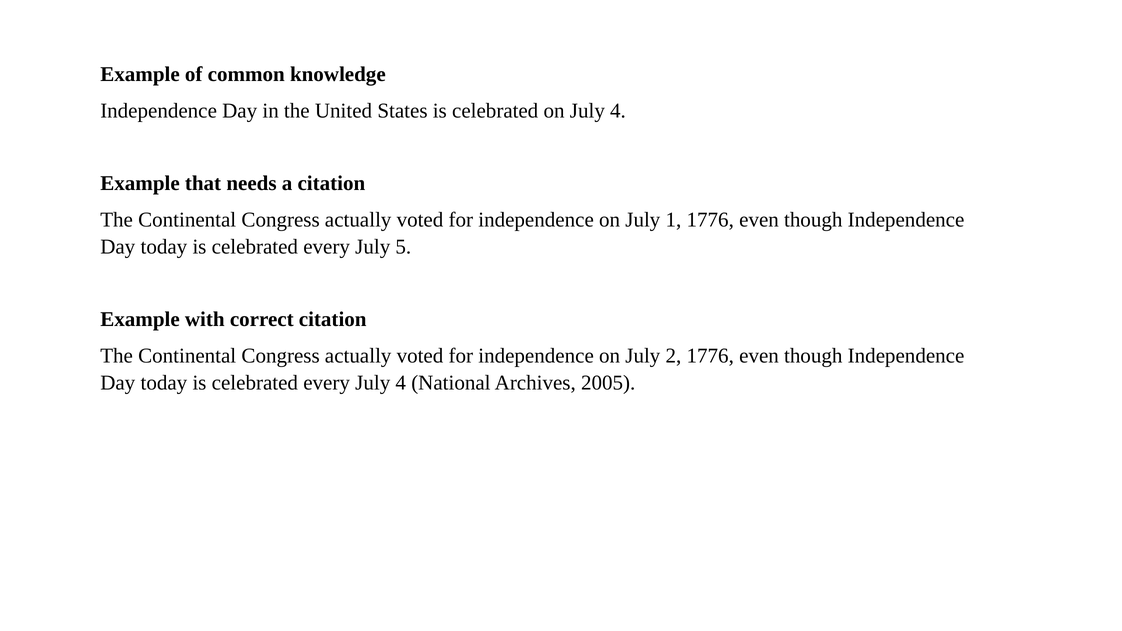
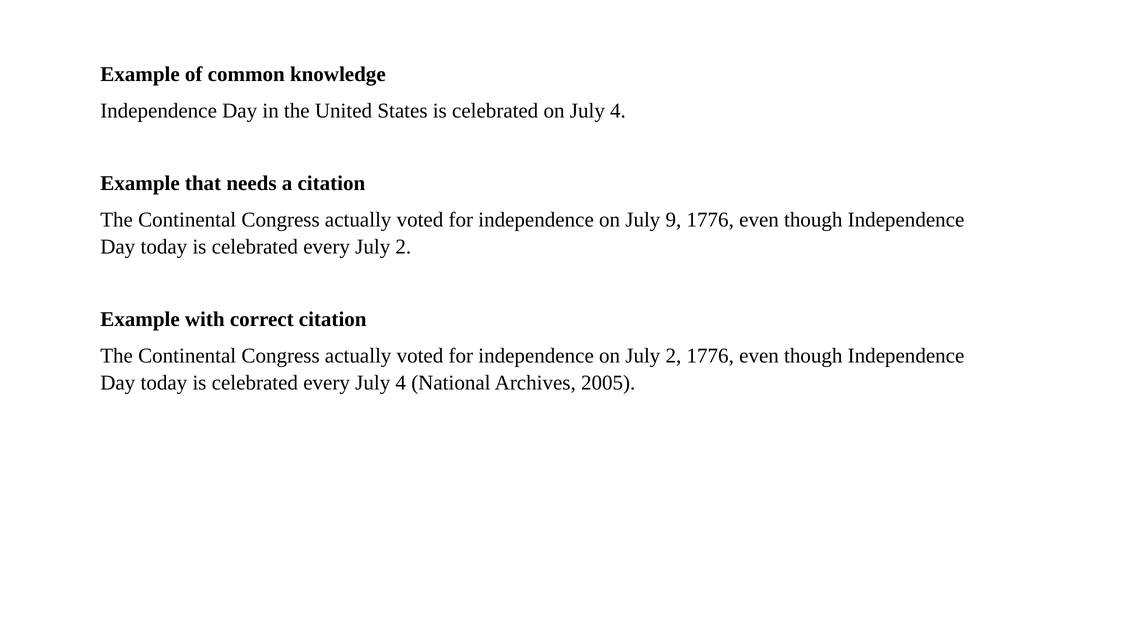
1: 1 -> 9 (673, 220)
every July 5: 5 -> 2 (403, 247)
